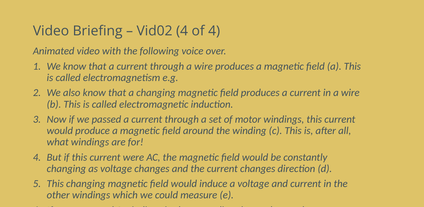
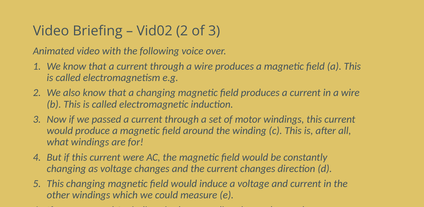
Vid02 4: 4 -> 2 (182, 31)
of 4: 4 -> 3 (214, 31)
